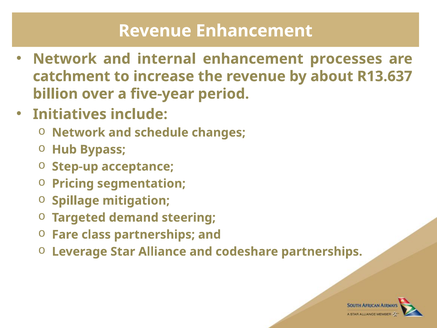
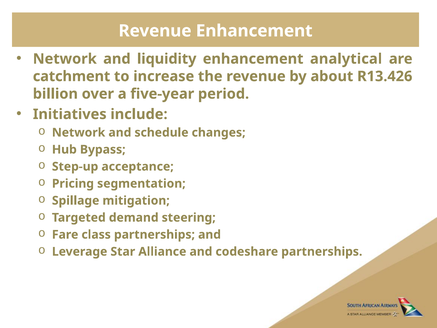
internal: internal -> liquidity (167, 59)
processes: processes -> analytical (346, 59)
R13.637: R13.637 -> R13.426 (385, 76)
